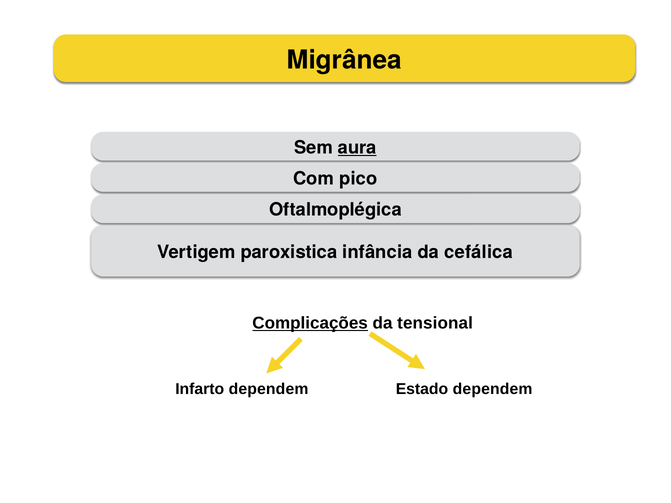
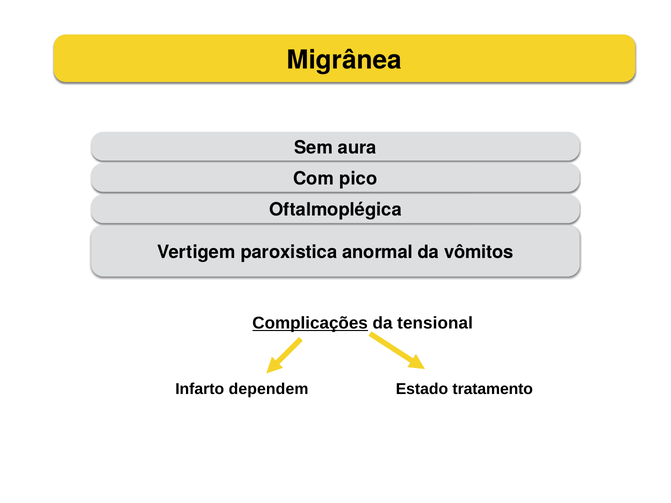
aura underline: present -> none (357, 148)
infância: infância -> anormal (378, 252)
cefálica: cefálica -> vômitos (479, 252)
Estado dependem: dependem -> tratamento (493, 389)
